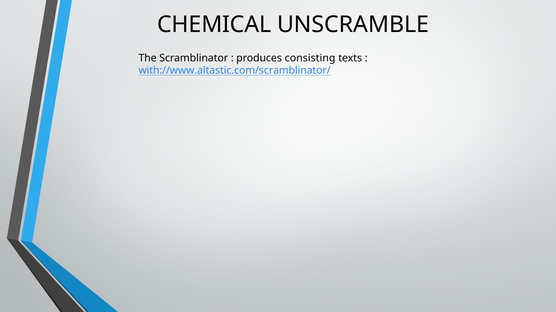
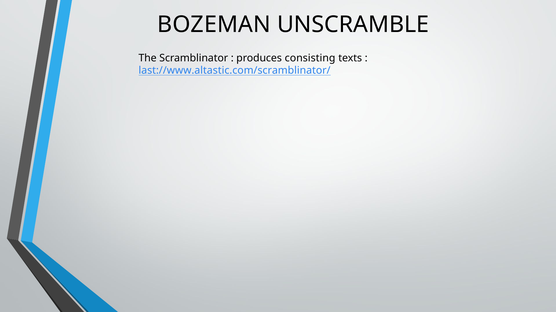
CHEMICAL: CHEMICAL -> BOZEMAN (214, 25)
with://www.altastic.com/scramblinator/: with://www.altastic.com/scramblinator/ -> last://www.altastic.com/scramblinator/ (235, 71)
